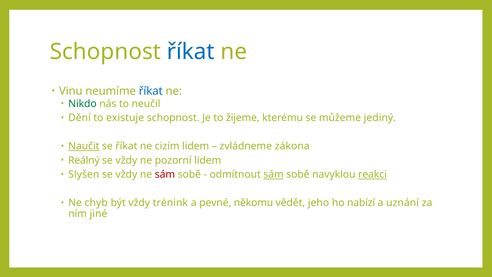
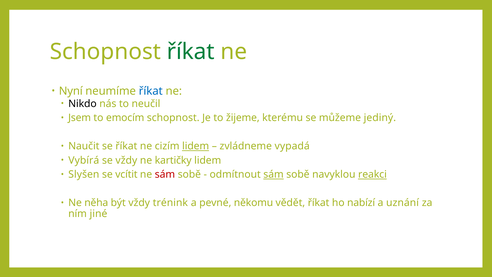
říkat colour: blue -> green (191, 52)
Vinu: Vinu -> Nyní (71, 91)
Nikdo colour: green -> black (82, 104)
Dění: Dění -> Jsem (80, 118)
existuje: existuje -> emocím (125, 118)
Naučit underline: present -> none (84, 146)
lidem underline: none -> present (196, 146)
zákona: zákona -> vypadá (292, 146)
Reálný: Reálný -> Vybírá (84, 160)
pozorní: pozorní -> kartičky (173, 160)
vždy: vždy -> vcítit (126, 174)
chyb: chyb -> něha (96, 203)
vědět jeho: jeho -> říkat (319, 203)
